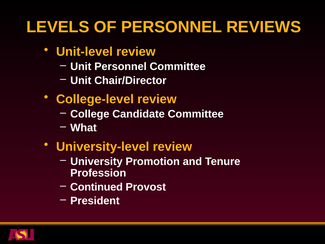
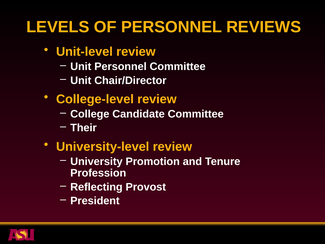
What: What -> Their (84, 128)
Continued: Continued -> Reflecting (96, 187)
